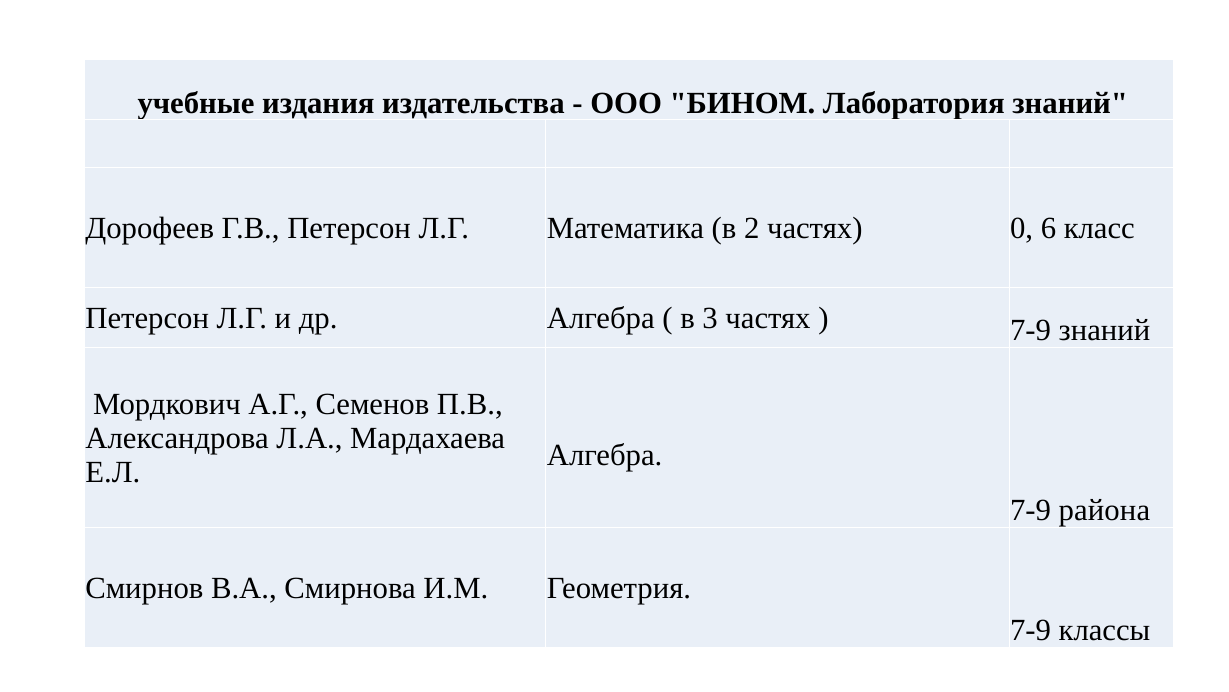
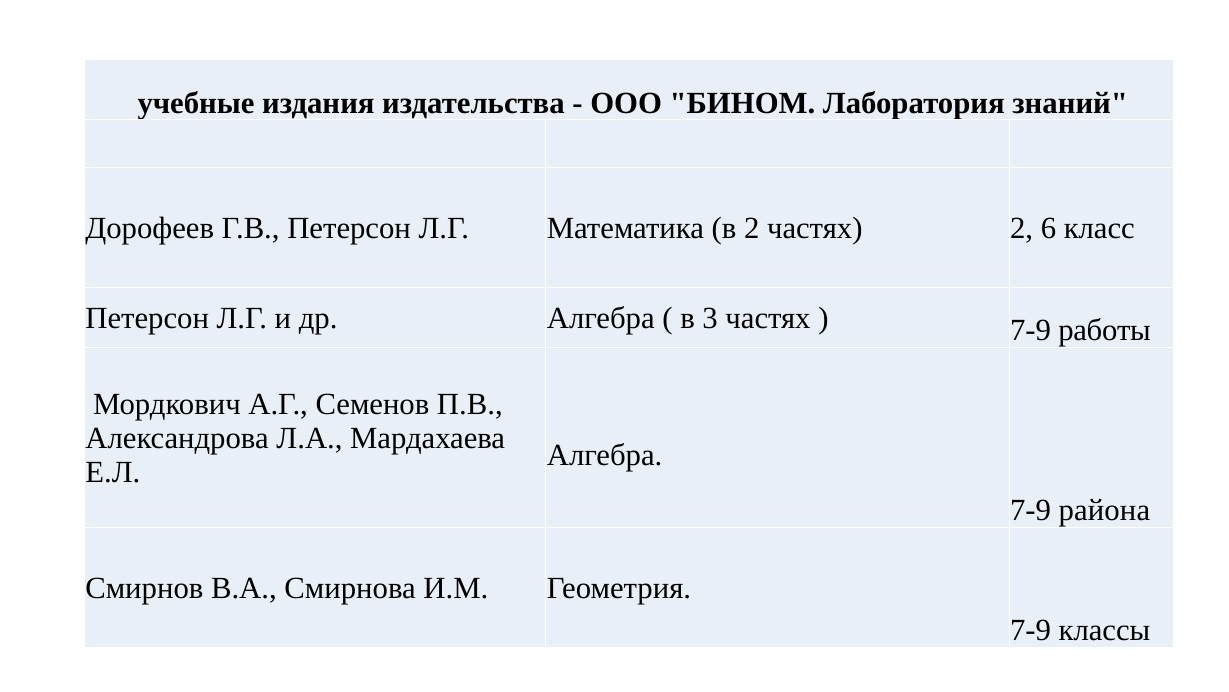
частях 0: 0 -> 2 (1022, 228)
7-9 знаний: знаний -> работы (1105, 330)
